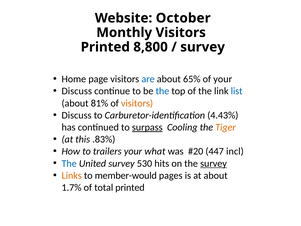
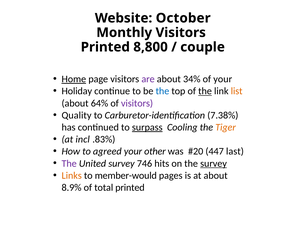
survey: survey -> couple (203, 47)
Home underline: none -> present (74, 79)
are colour: blue -> purple (148, 79)
65%: 65% -> 34% (192, 79)
Discuss: Discuss -> Holiday (77, 91)
the underline: none -> present (205, 91)
list colour: blue -> orange (237, 91)
81%: 81% -> 64% (100, 103)
visitors colour: orange -> purple (137, 103)
Discuss: Discuss -> Quality (77, 115)
4.43%: 4.43% -> 7.38% (223, 115)
this: this -> incl (83, 139)
trailers: trailers -> agreed (107, 151)
what: what -> other (155, 151)
incl: incl -> last (235, 151)
The colour: blue -> purple (69, 163)
530: 530 -> 746 (144, 163)
1.7%: 1.7% -> 8.9% (72, 187)
